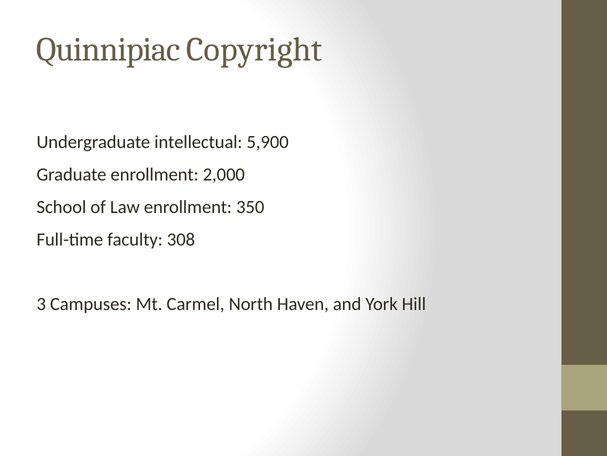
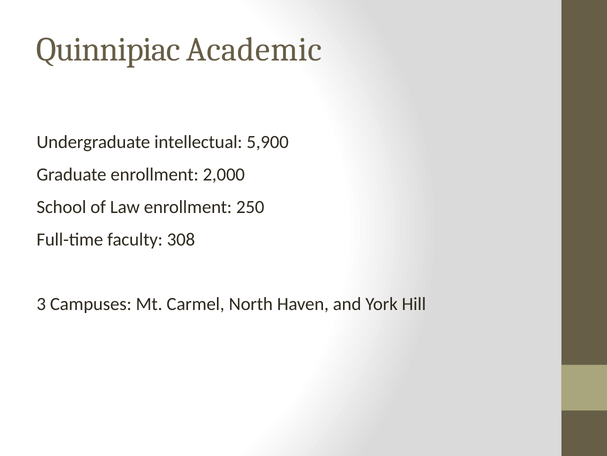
Copyright: Copyright -> Academic (254, 49)
350: 350 -> 250 (250, 207)
